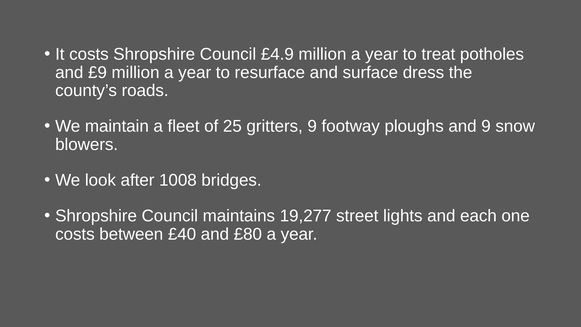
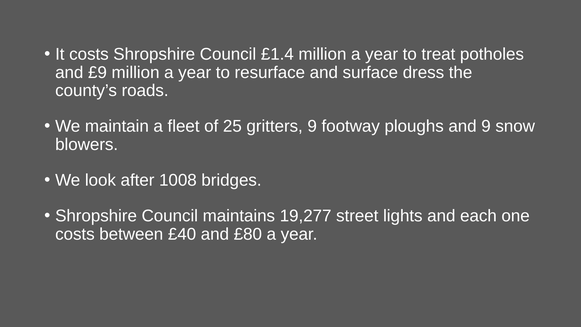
£4.9: £4.9 -> £1.4 (277, 54)
